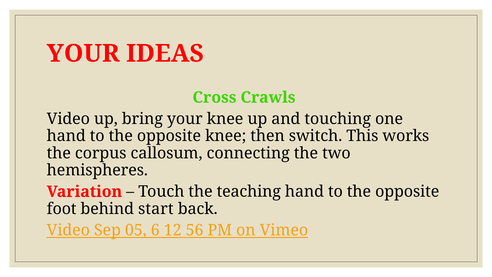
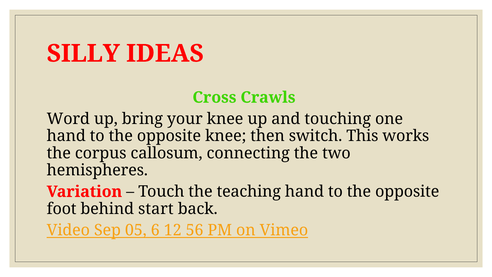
YOUR: YOUR -> SILLY (83, 53)
Video: Video -> Word (68, 119)
